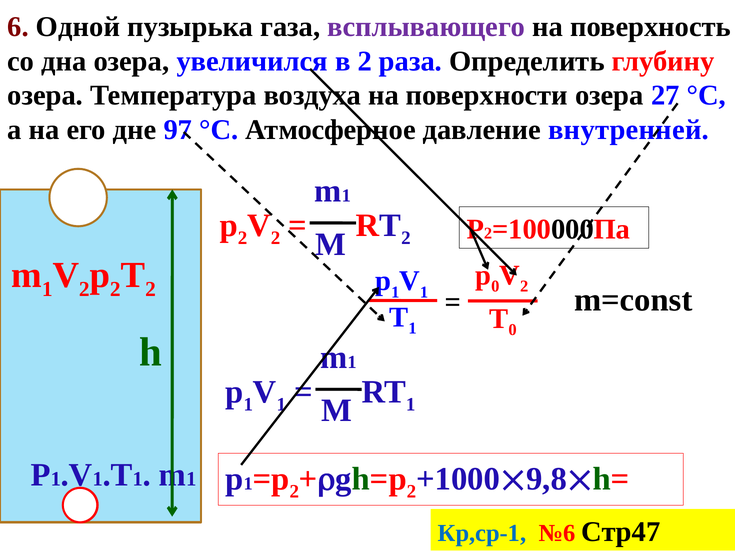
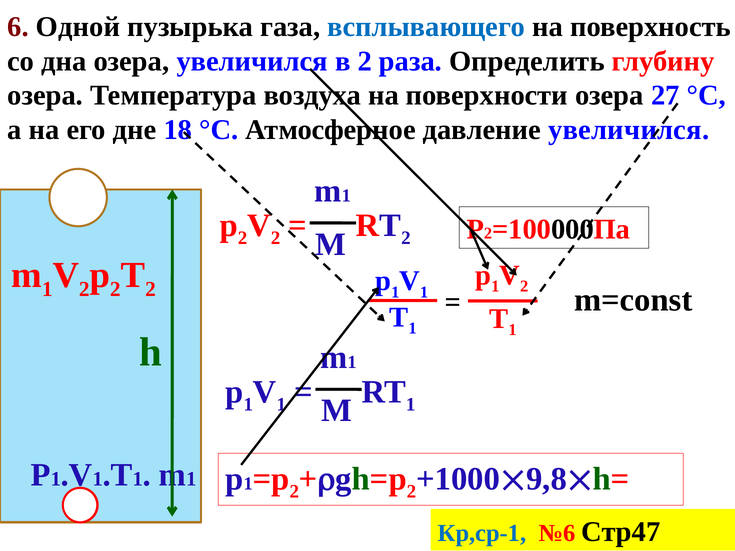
всплывающего colour: purple -> blue (426, 27)
97: 97 -> 18 (178, 130)
давление внутренней: внутренней -> увеличился (629, 130)
0: 0 -> 1 (495, 287)
0: 0 -> 1 (513, 330)
